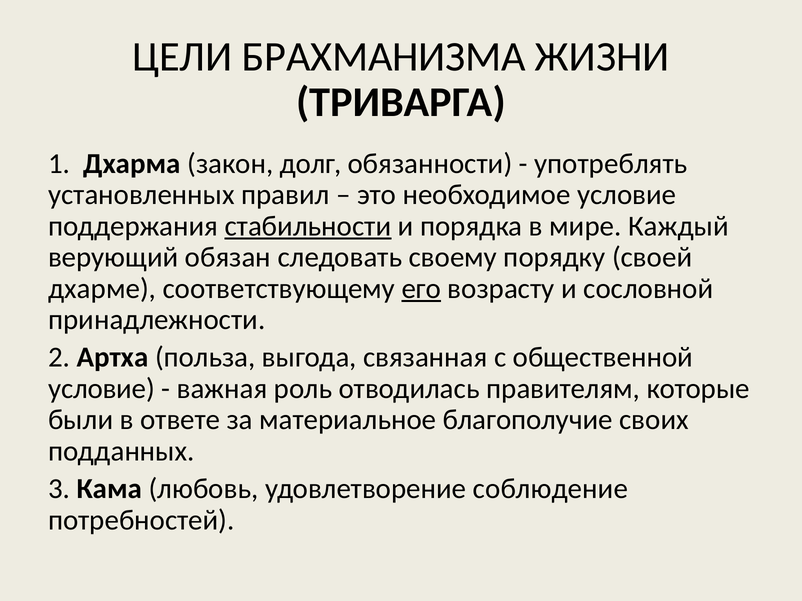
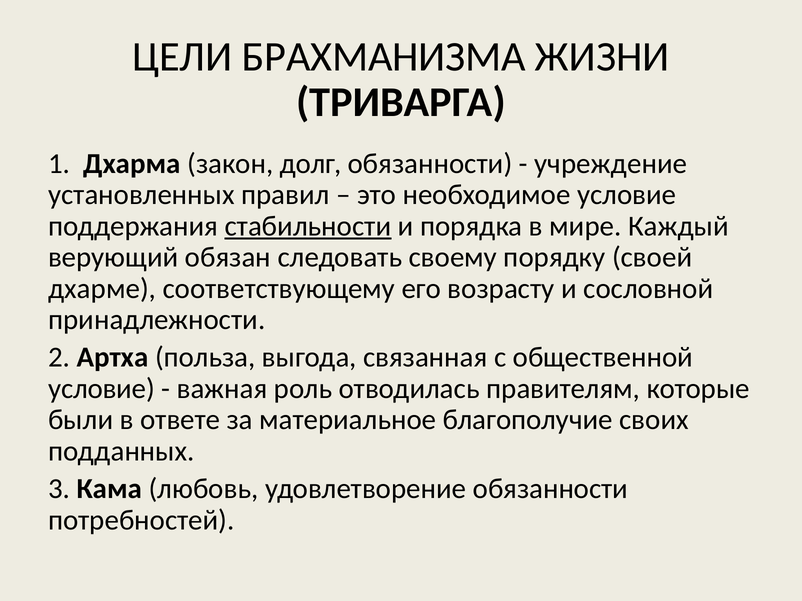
употреблять: употреблять -> учреждение (611, 164)
его underline: present -> none (421, 289)
удовлетворение соблюдение: соблюдение -> обязанности (550, 489)
